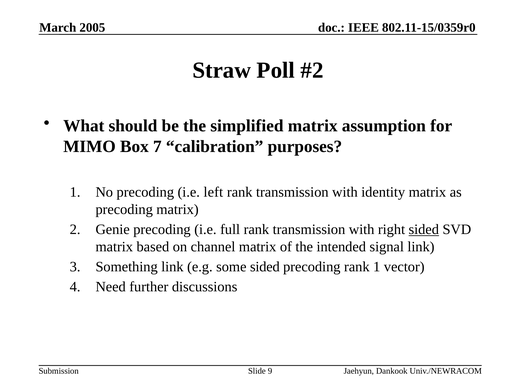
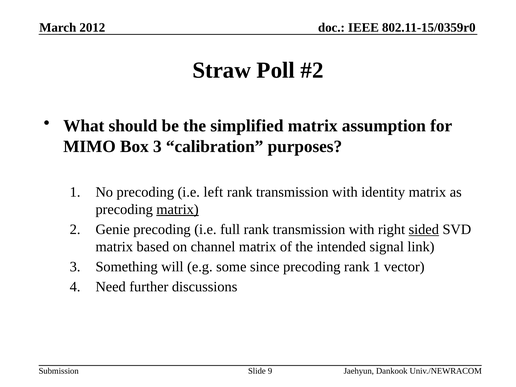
2005: 2005 -> 2012 (92, 28)
Box 7: 7 -> 3 (157, 147)
matrix underline: none -> present (178, 209)
Something link: link -> will (172, 267)
some sided: sided -> since (265, 267)
